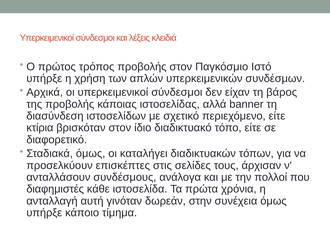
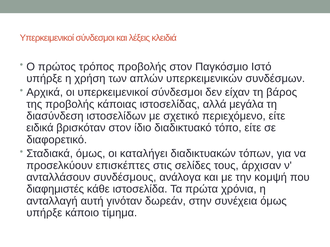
banner: banner -> μεγάλα (246, 104)
κτίρια: κτίρια -> ειδικά (40, 128)
πολλοί: πολλοί -> κομψή (271, 178)
